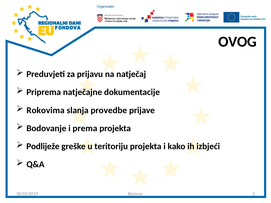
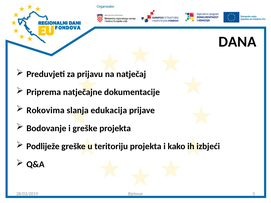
OVOG: OVOG -> DANA (237, 42)
provedbe: provedbe -> edukacija (109, 110)
i prema: prema -> greške (85, 128)
